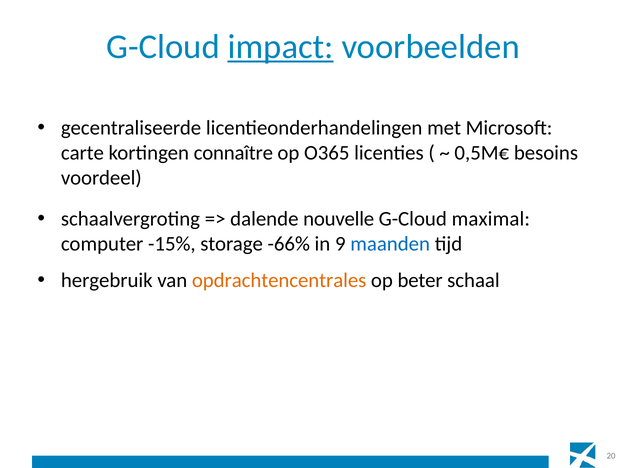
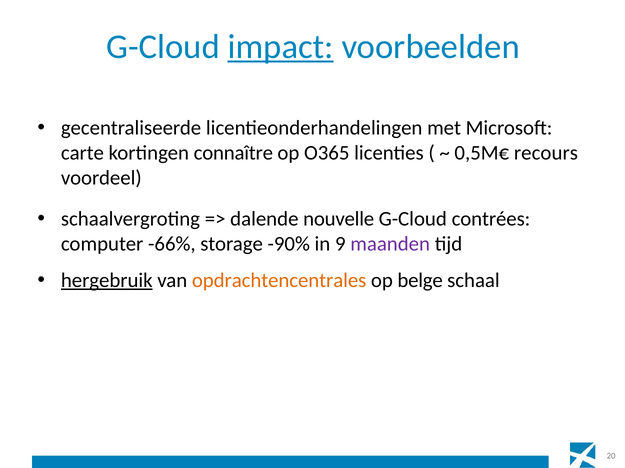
besoins: besoins -> recours (546, 153)
maximal: maximal -> contrées (491, 219)
-15%: -15% -> -66% (172, 244)
-66%: -66% -> -90% (289, 244)
maanden colour: blue -> purple (390, 244)
hergebruik underline: none -> present (107, 281)
beter: beter -> belge (420, 281)
